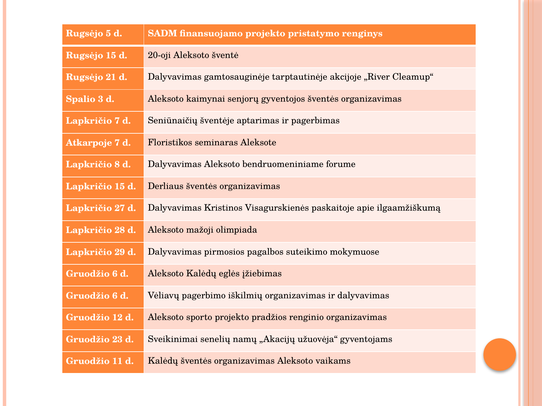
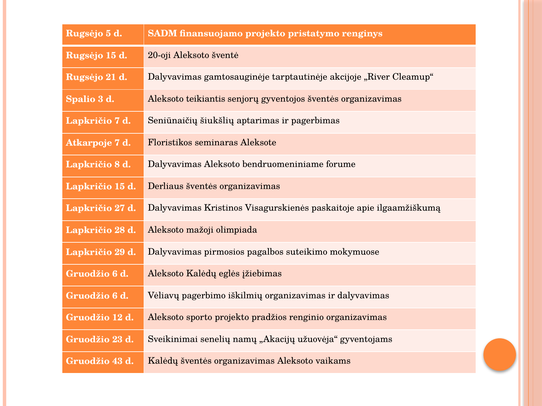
kaimynai: kaimynai -> teikiantis (206, 99)
šventėje: šventėje -> šiukšlių (217, 121)
11: 11 -> 43 (117, 362)
